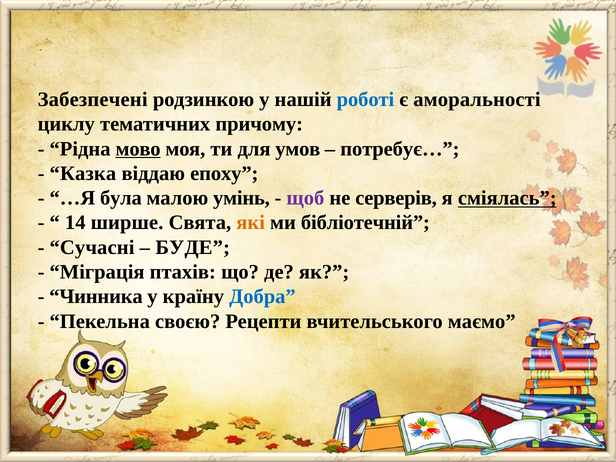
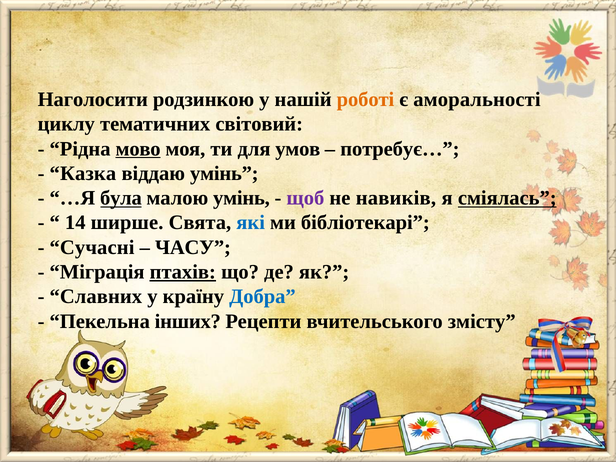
Забезпечені: Забезпечені -> Наголосити (93, 100)
роботі colour: blue -> orange (365, 100)
причому: причому -> світовий (259, 124)
віддаю епоху: епоху -> умінь (224, 173)
була underline: none -> present (121, 198)
серверів: серверів -> навиків (396, 198)
які colour: orange -> blue (251, 223)
бібліотечній: бібліотечній -> бібліотекарі (365, 223)
БУДЕ: БУДЕ -> ЧАСУ (193, 247)
птахів underline: none -> present (183, 272)
Чинника: Чинника -> Славних (96, 297)
своєю: своєю -> інших (188, 321)
маємо: маємо -> змісту (482, 321)
